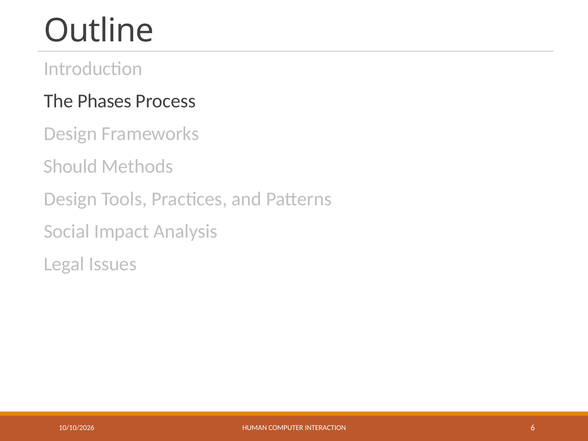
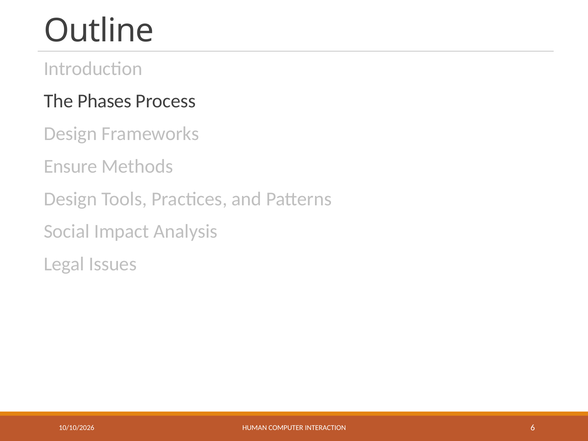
Should: Should -> Ensure (70, 166)
